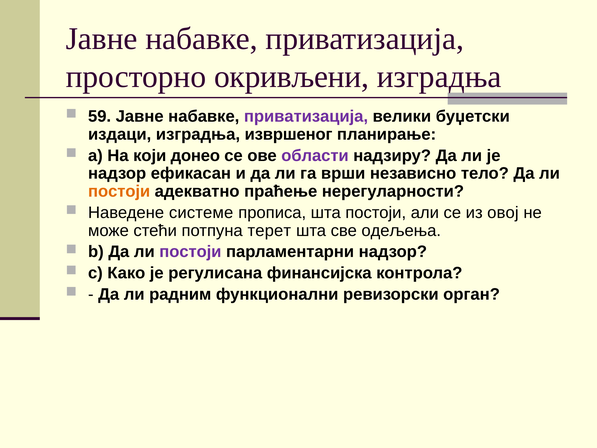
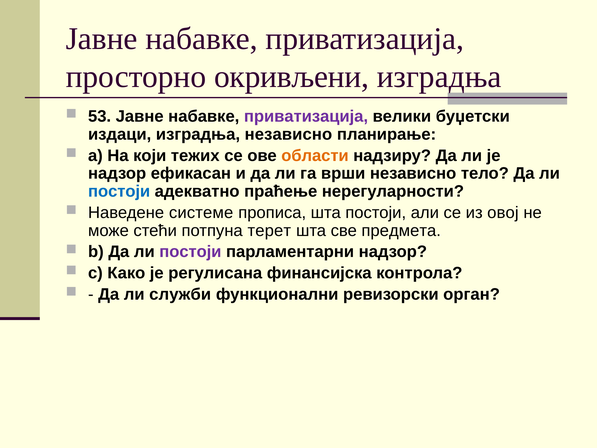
59: 59 -> 53 (100, 116)
изградња извршеног: извршеног -> независно (288, 134)
донео: донео -> тежих (195, 155)
области colour: purple -> orange (315, 155)
постоји colour: orange -> blue (119, 191)
одељења: одељења -> предмета (401, 230)
радним: радним -> служби (180, 294)
